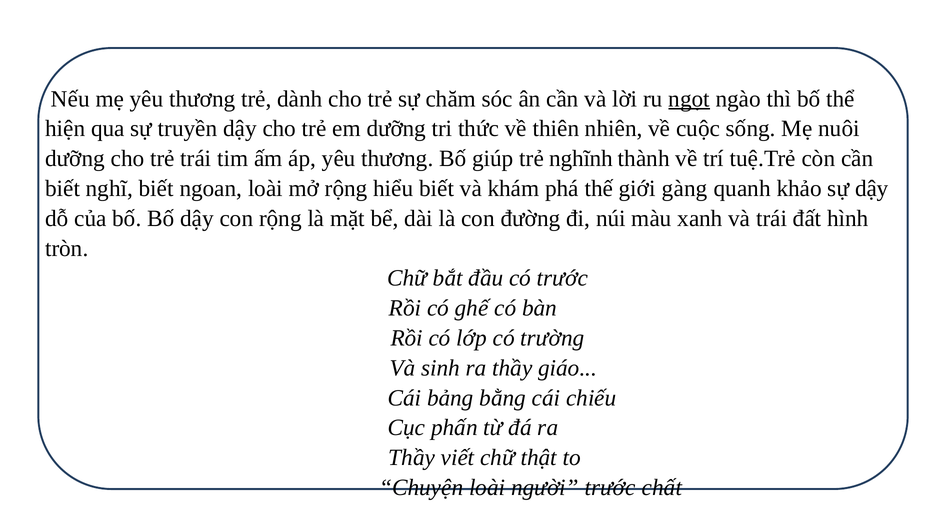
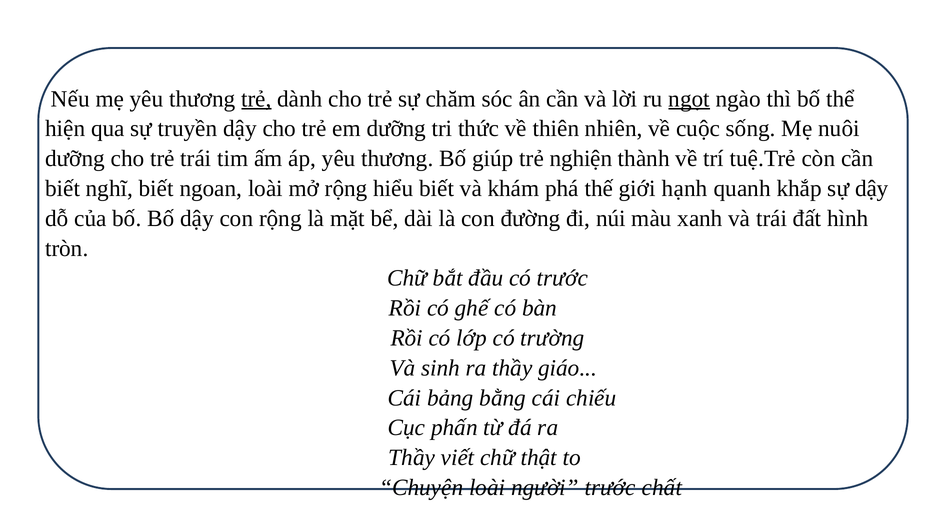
trẻ underline: none -> present (256, 99)
nghĩnh: nghĩnh -> nghiện (581, 159)
gàng: gàng -> hạnh (685, 188)
khảo: khảo -> khắp (799, 188)
